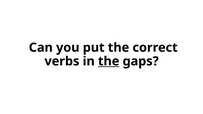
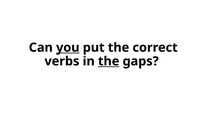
you underline: none -> present (68, 48)
